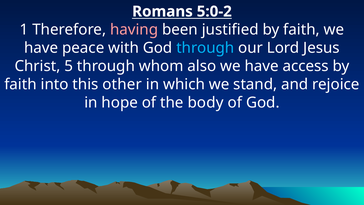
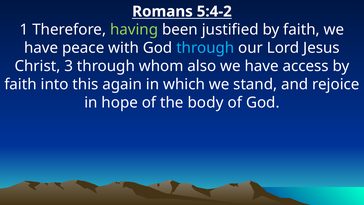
5:0-2: 5:0-2 -> 5:4-2 (214, 11)
having colour: pink -> light green (134, 30)
5: 5 -> 3 (69, 66)
other: other -> again (122, 84)
